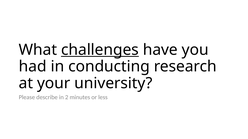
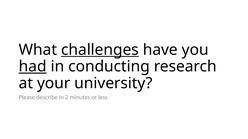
had underline: none -> present (33, 67)
